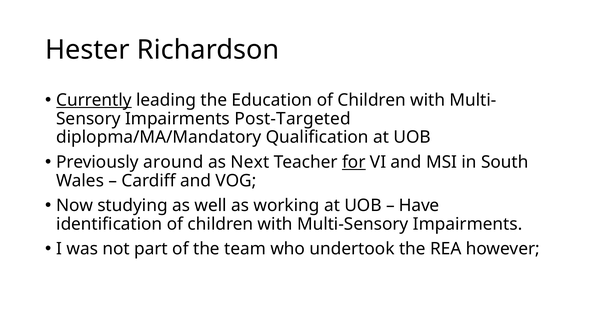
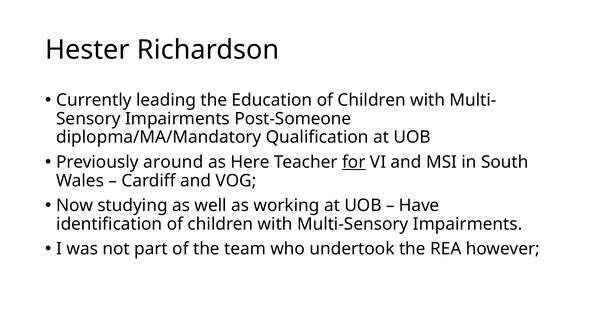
Currently underline: present -> none (94, 100)
Post-Targeted: Post-Targeted -> Post-Someone (293, 119)
Next: Next -> Here (250, 162)
